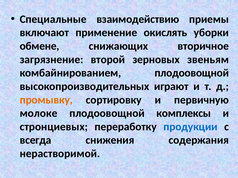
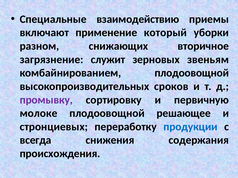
окислять: окислять -> который (165, 33)
обмене: обмене -> разном (39, 46)
второй: второй -> служит (108, 60)
играют: играют -> сроков (171, 87)
промывку colour: orange -> purple (46, 100)
комплексы: комплексы -> решающее (184, 114)
нерастворимой: нерастворимой -> происхождения (60, 154)
